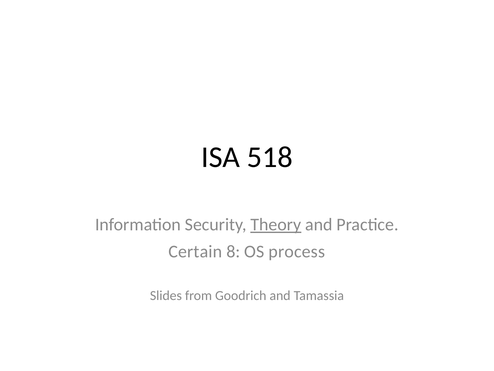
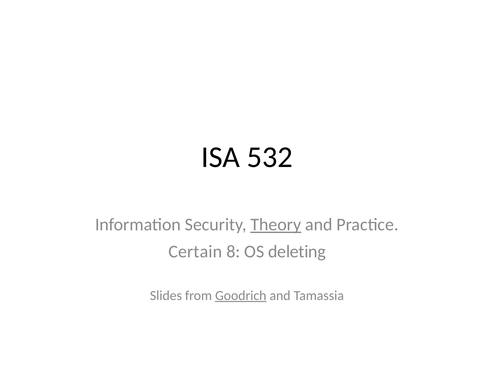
518: 518 -> 532 (270, 157)
process: process -> deleting (297, 251)
Goodrich underline: none -> present (241, 295)
